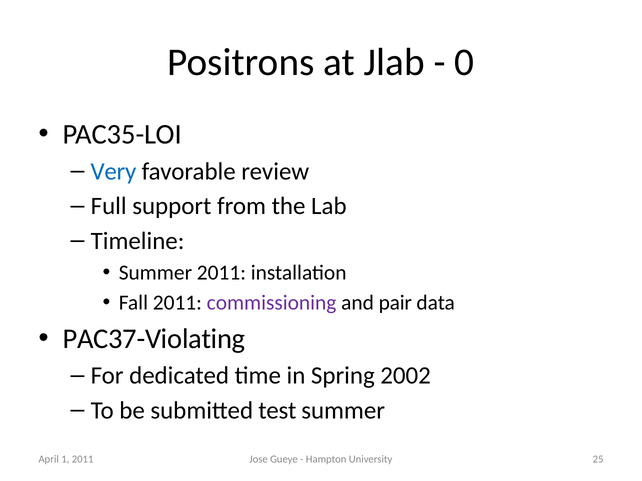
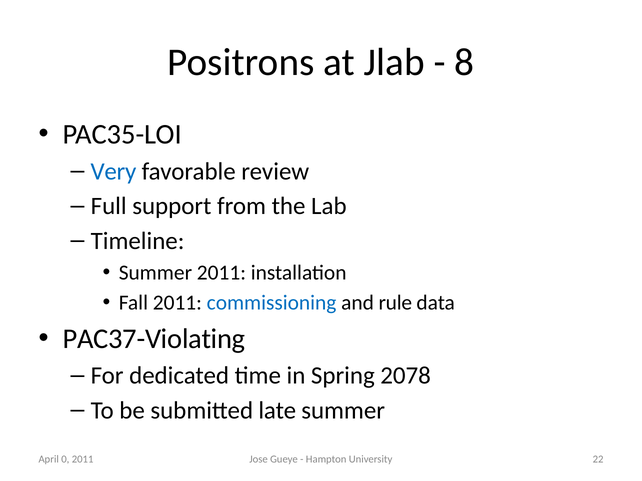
0: 0 -> 8 (464, 62)
commissioning colour: purple -> blue (272, 303)
pair: pair -> rule (395, 303)
2002: 2002 -> 2078 (406, 376)
test: test -> late (277, 411)
25: 25 -> 22 (598, 460)
1: 1 -> 0 (65, 460)
